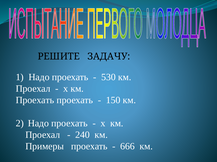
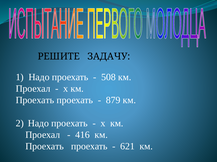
530: 530 -> 508 (108, 77)
150: 150 -> 879 (113, 101)
240: 240 -> 416 (83, 135)
Примеры: Примеры -> Проехать (45, 147)
666: 666 -> 621 (128, 147)
